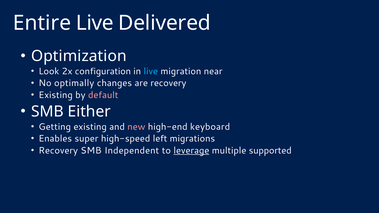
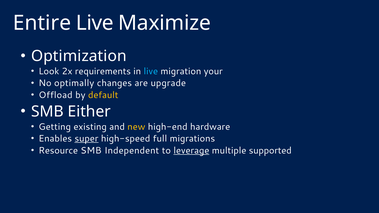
Delivered: Delivered -> Maximize (164, 23)
configuration: configuration -> requirements (103, 71)
near: near -> your (213, 71)
are recovery: recovery -> upgrade (168, 83)
Existing: Existing -> Offload (56, 95)
default colour: pink -> yellow (103, 95)
new colour: pink -> yellow (136, 127)
keyboard: keyboard -> hardware (210, 127)
super underline: none -> present (86, 139)
left: left -> full (160, 139)
Recovery: Recovery -> Resource (58, 151)
